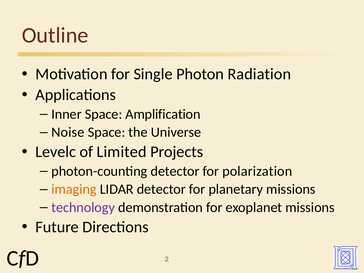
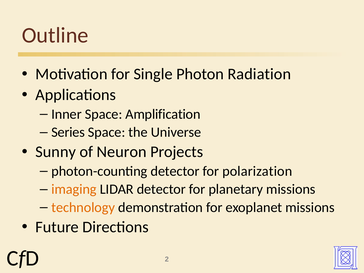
Noise: Noise -> Series (68, 132)
Levelc: Levelc -> Sunny (56, 152)
Limited: Limited -> Neuron (122, 152)
technology colour: purple -> orange (83, 207)
